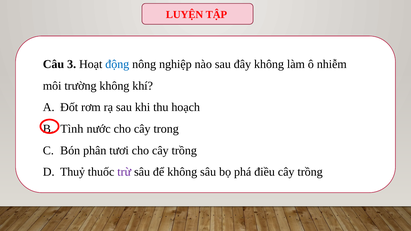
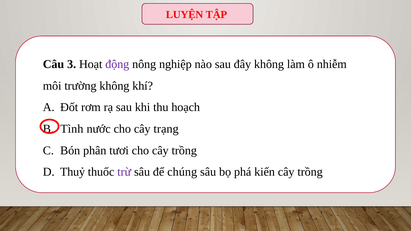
động colour: blue -> purple (117, 64)
trong: trong -> trạng (166, 129)
để không: không -> chúng (182, 172)
điều: điều -> kiến (265, 172)
